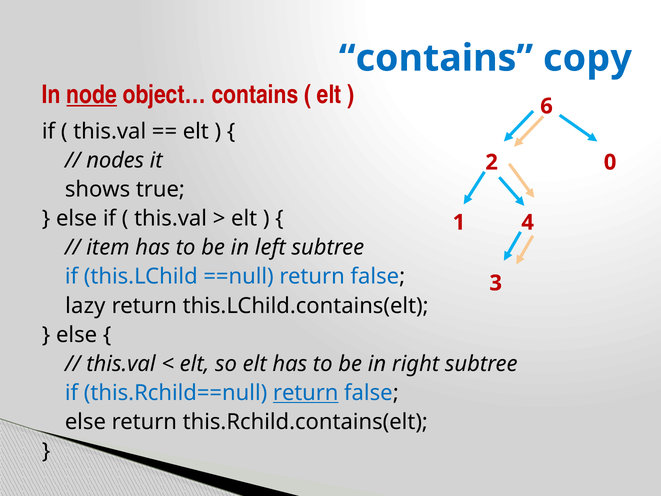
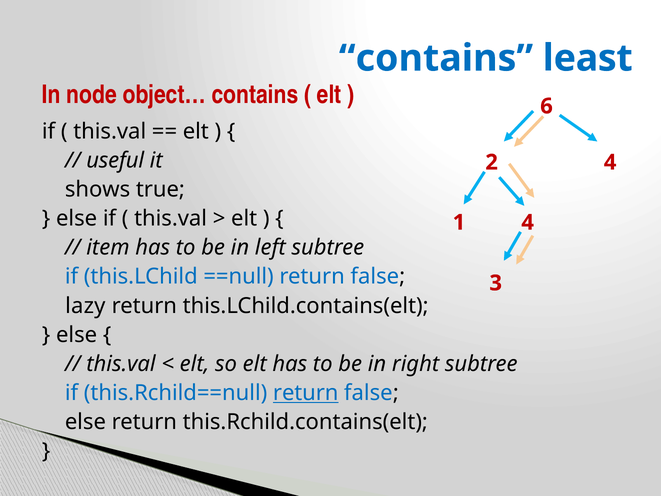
copy: copy -> least (588, 58)
node underline: present -> none (92, 95)
nodes: nodes -> useful (115, 160)
2 0: 0 -> 4 (610, 162)
